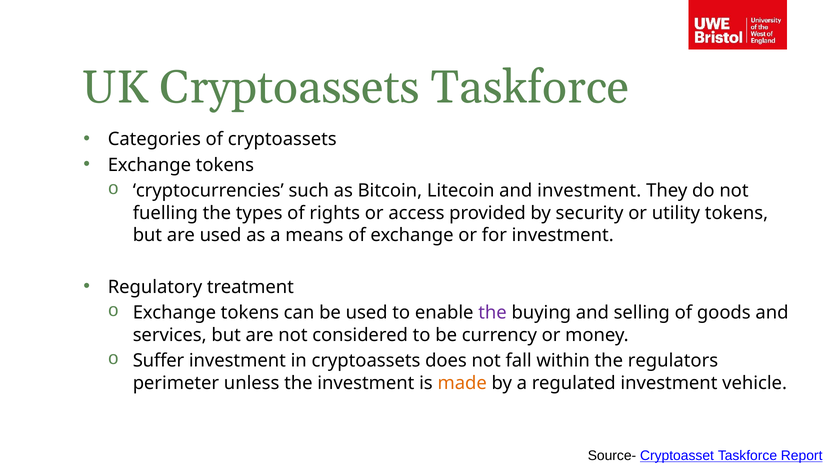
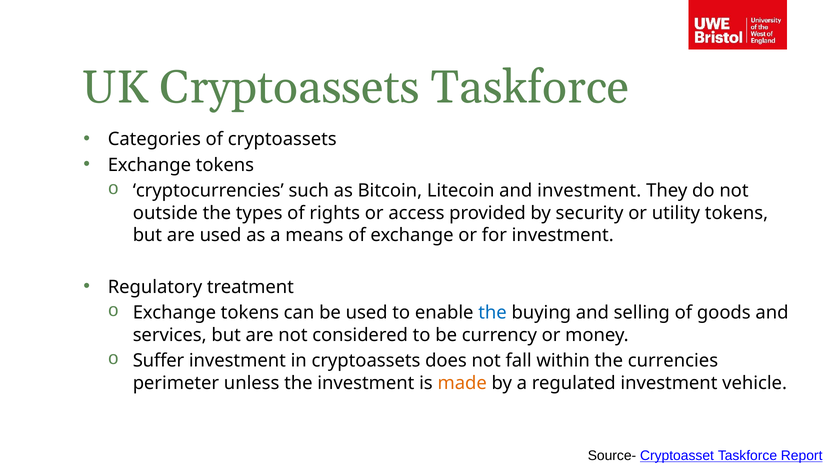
fuelling: fuelling -> outside (165, 213)
the colour: purple -> blue (493, 313)
regulators: regulators -> currencies (673, 361)
